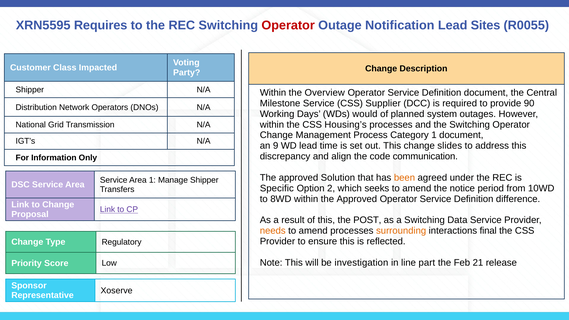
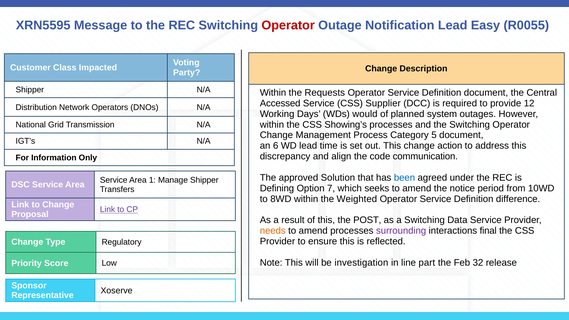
Requires: Requires -> Message (101, 25)
Sites: Sites -> Easy (485, 25)
Overview: Overview -> Requests (325, 93)
Milestone: Milestone -> Accessed (280, 103)
90: 90 -> 12 (529, 103)
Housing’s: Housing’s -> Showing’s (346, 125)
Category 1: 1 -> 5 (434, 135)
9: 9 -> 6 (276, 146)
slides: slides -> action (450, 146)
been colour: orange -> blue (404, 178)
Specific: Specific -> Defining (277, 188)
2: 2 -> 7 (331, 188)
within the Approved: Approved -> Weighted (357, 199)
surrounding colour: orange -> purple (401, 231)
21: 21 -> 32 (478, 263)
